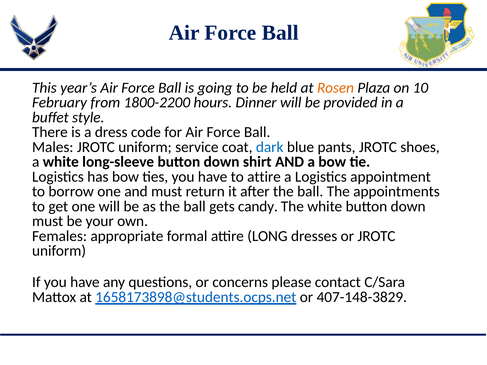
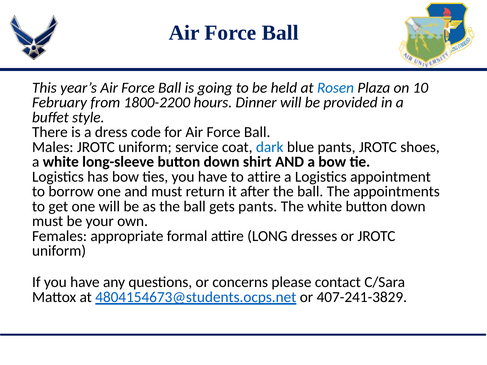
Rosen colour: orange -> blue (335, 88)
gets candy: candy -> pants (258, 207)
1658173898@students.ocps.net: 1658173898@students.ocps.net -> 4804154673@students.ocps.net (196, 297)
407-148-3829: 407-148-3829 -> 407-241-3829 (362, 297)
